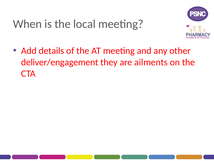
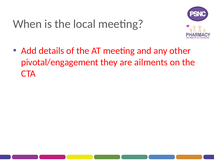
deliver/engagement: deliver/engagement -> pivotal/engagement (60, 62)
